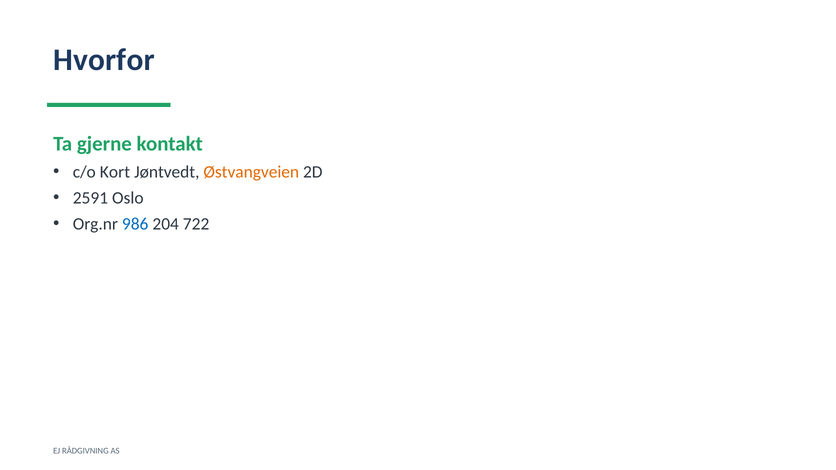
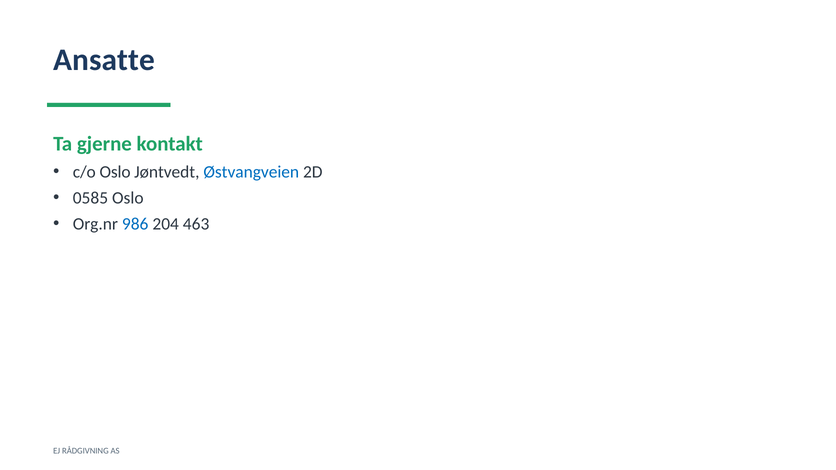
Hvorfor: Hvorfor -> Ansatte (104, 60)
c/o Kort: Kort -> Oslo (115, 172)
Østvangveien colour: orange -> blue (251, 172)
2591: 2591 -> 0585 (90, 198)
722: 722 -> 463 (196, 224)
